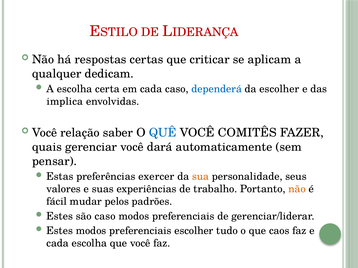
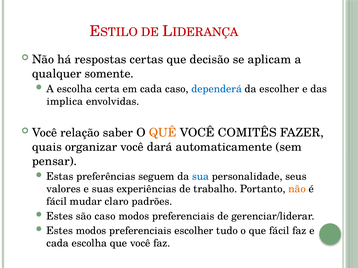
criticar: criticar -> decisão (210, 59)
dedicam: dedicam -> somente (109, 74)
QUÊ colour: blue -> orange (163, 133)
gerenciar: gerenciar -> organizar (91, 147)
exercer: exercer -> seguem (156, 177)
sua colour: orange -> blue (201, 177)
pelos: pelos -> claro (117, 202)
que caos: caos -> fácil (279, 231)
